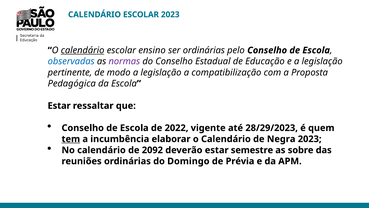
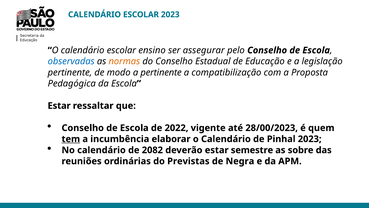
calendário underline: present -> none (83, 50)
ser ordinárias: ordinárias -> assegurar (204, 50)
normas colour: purple -> orange (124, 61)
modo a legislação: legislação -> pertinente (161, 72)
28/29/2023: 28/29/2023 -> 28/00/2023 (272, 128)
Negra: Negra -> Pinhal (281, 139)
2092: 2092 -> 2082 (152, 150)
Domingo: Domingo -> Previstas (188, 161)
Prévia: Prévia -> Negra (240, 161)
